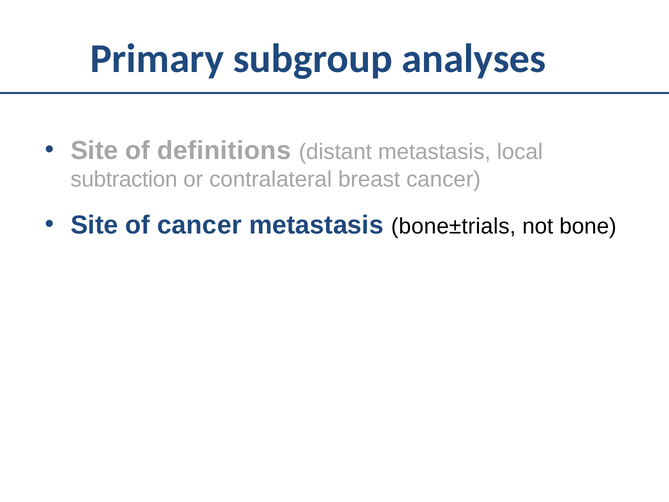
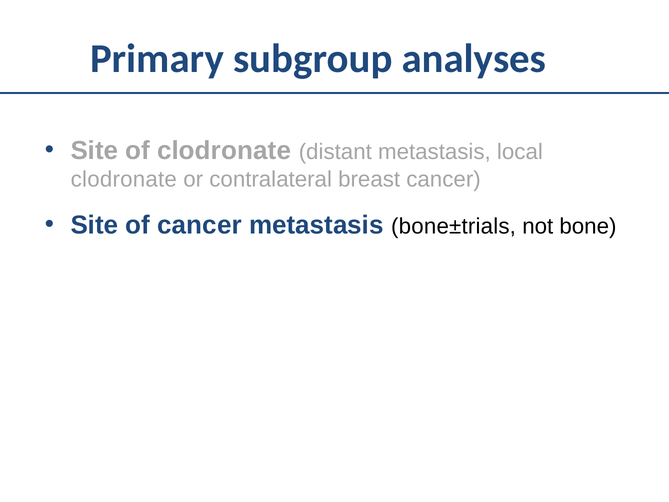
of definitions: definitions -> clodronate (224, 150)
subtraction: subtraction -> clodronate (124, 179)
